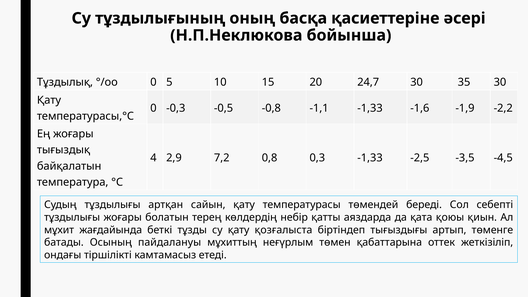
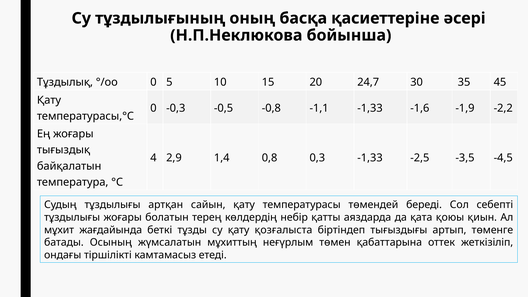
35 30: 30 -> 45 (500, 82)
7,2: 7,2 -> 1,4 (222, 158)
пайдалануы: пайдалануы -> жүмсалатын (170, 242)
